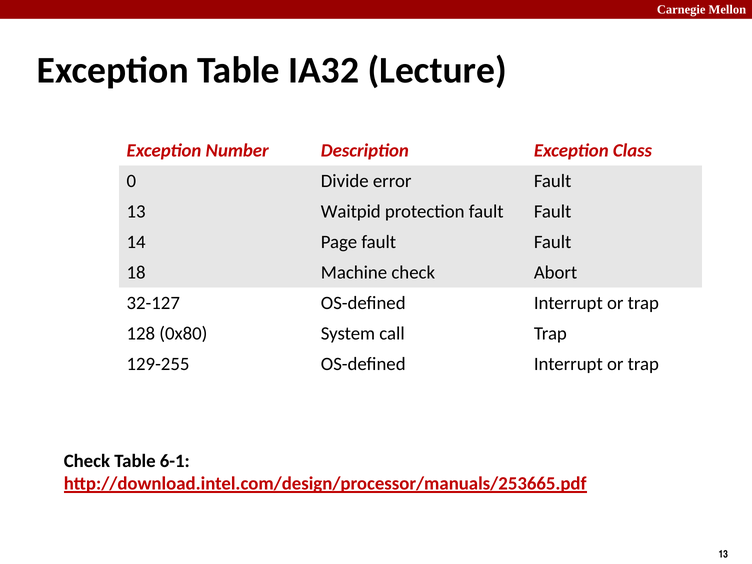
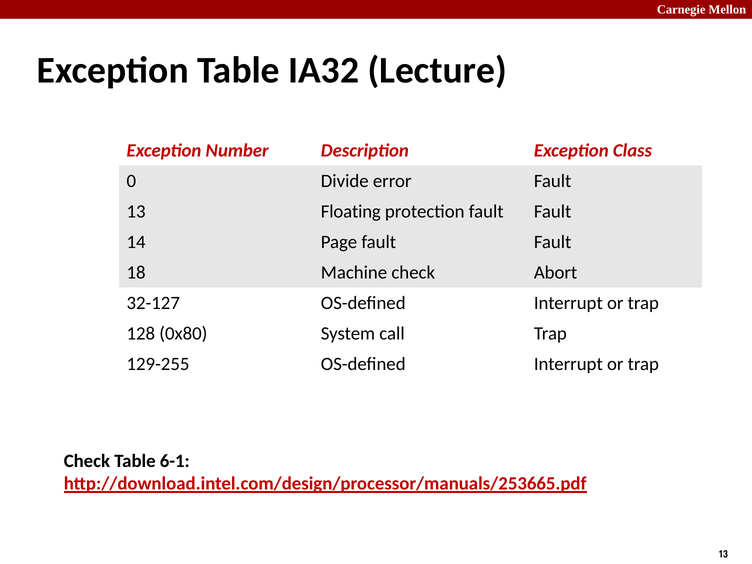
Waitpid: Waitpid -> Floating (351, 211)
